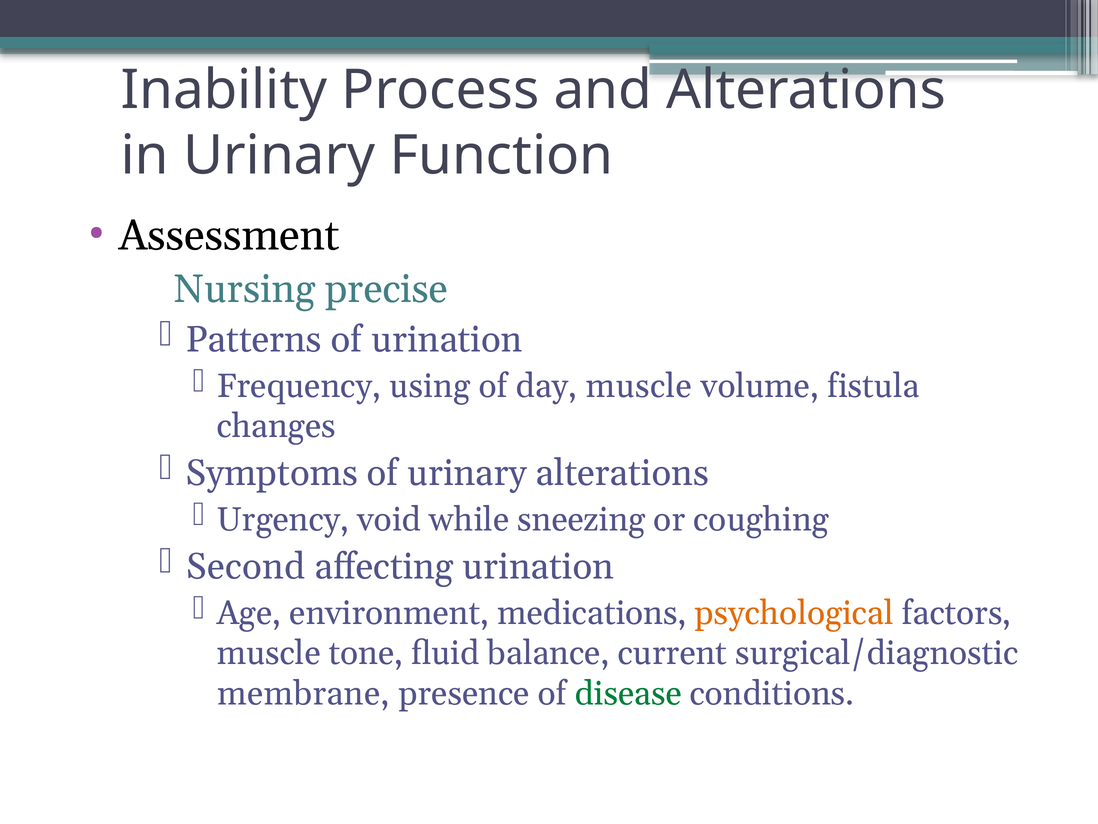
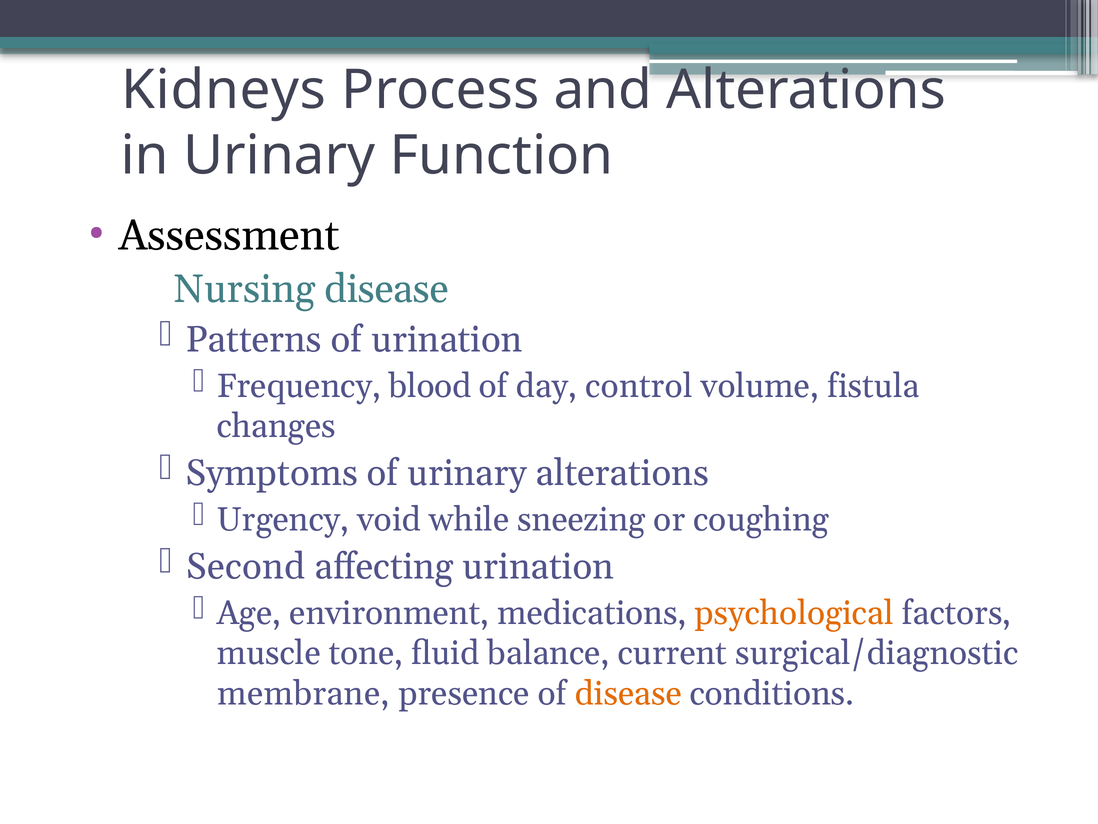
Inability: Inability -> Kidneys (224, 90)
Nursing precise: precise -> disease (387, 289)
using: using -> blood (430, 386)
day muscle: muscle -> control (639, 386)
disease colour: green -> orange (628, 693)
